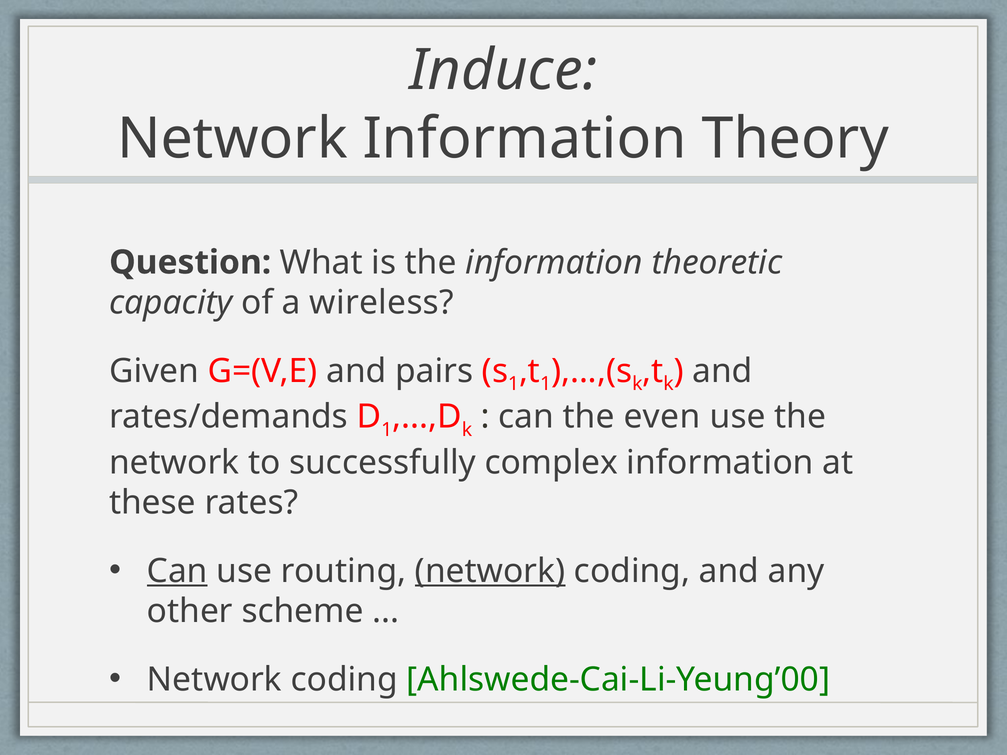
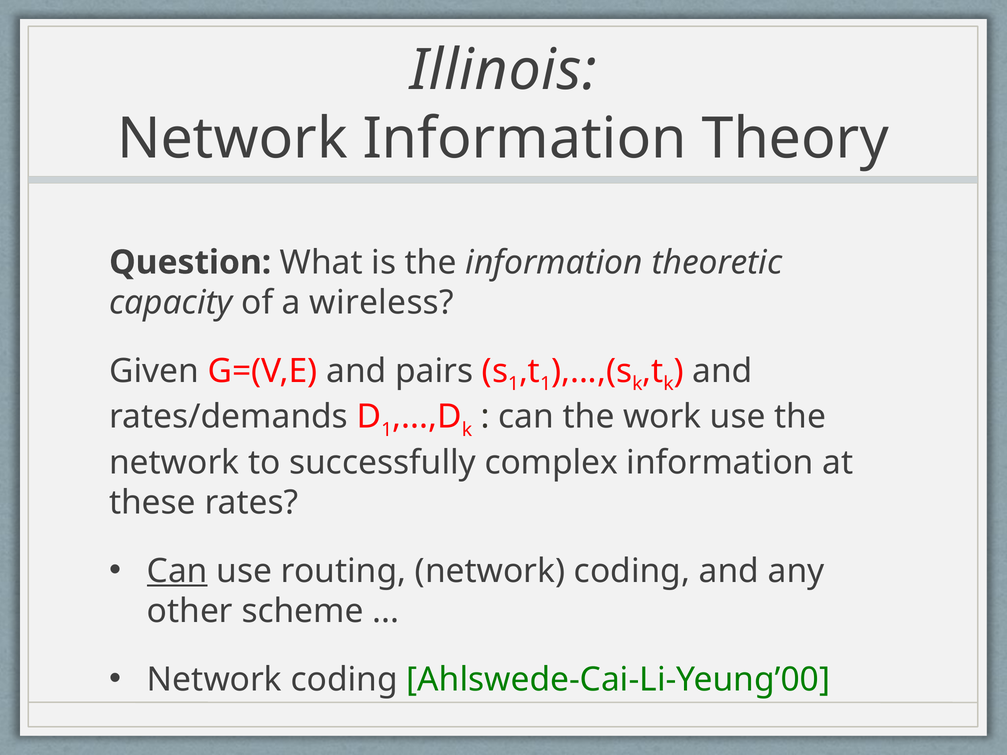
Induce: Induce -> Illinois (503, 70)
even: even -> work (662, 417)
network underline: present -> none (490, 571)
